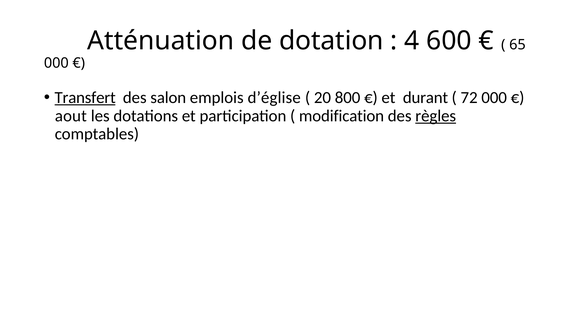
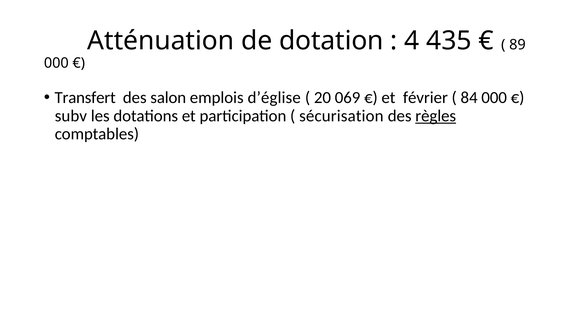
600: 600 -> 435 (449, 41)
65: 65 -> 89 (517, 45)
Transfert underline: present -> none (85, 98)
800: 800 -> 069 (348, 98)
durant: durant -> février (425, 98)
72: 72 -> 84 (469, 98)
aout: aout -> subv (71, 116)
modification: modification -> sécurisation (341, 116)
